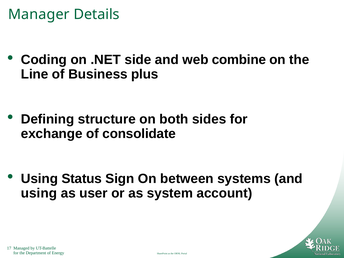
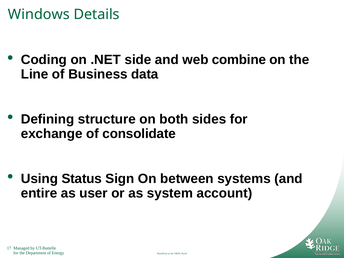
Manager: Manager -> Windows (39, 14)
plus: plus -> data (145, 74)
using: using -> entire (39, 193)
